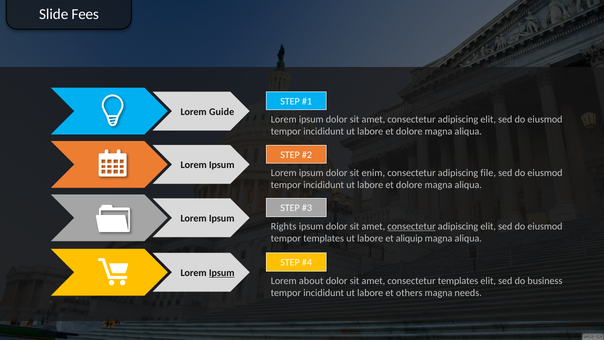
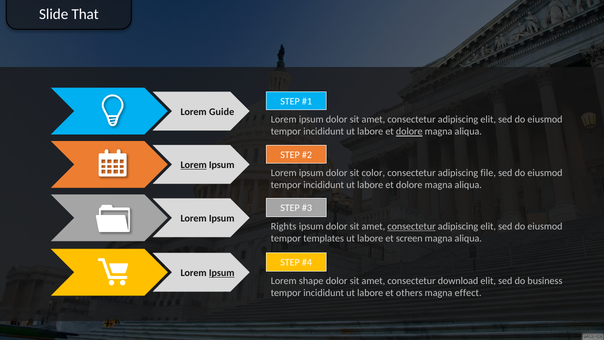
Fees: Fees -> That (85, 14)
dolore underline: none -> present (409, 132)
Lorem underline: none -> present (194, 165)
enim: enim -> color (373, 173)
aliquip: aliquip -> screen (409, 238)
about: about -> shape (311, 281)
consectetur templates: templates -> download (458, 281)
needs: needs -> effect (468, 293)
